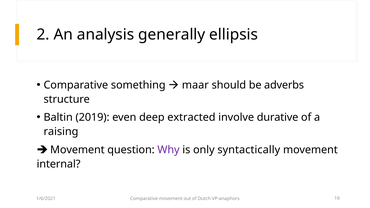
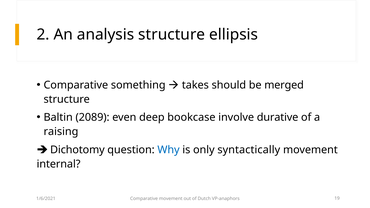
analysis generally: generally -> structure (172, 34)
maar: maar -> takes (195, 85)
adverbs: adverbs -> merged (284, 85)
2019: 2019 -> 2089 (92, 117)
extracted: extracted -> bookcase (191, 117)
Movement: Movement -> Dichotomy (77, 150)
Why colour: purple -> blue (169, 150)
